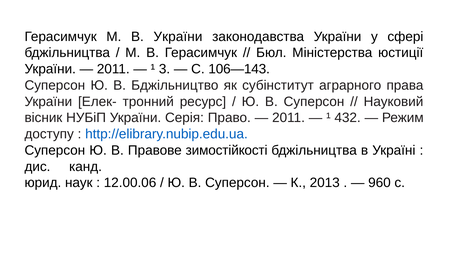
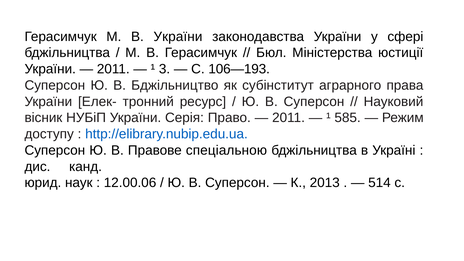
106—143: 106—143 -> 106—193 (239, 69)
432: 432 -> 585 (348, 118)
зимостійкості: зимостійкості -> спеціальною (226, 150)
960: 960 -> 514 (379, 183)
